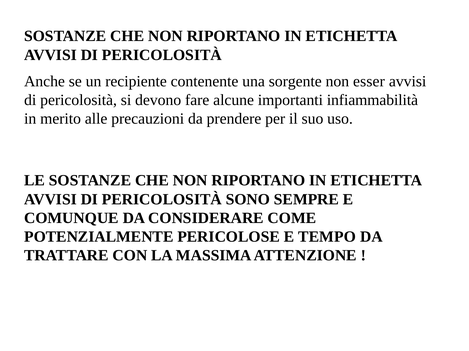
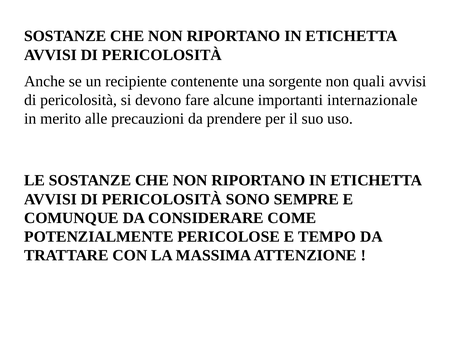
esser: esser -> quali (369, 82)
infiammabilità: infiammabilità -> internazionale (372, 100)
